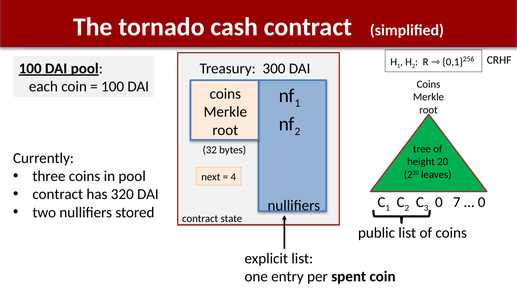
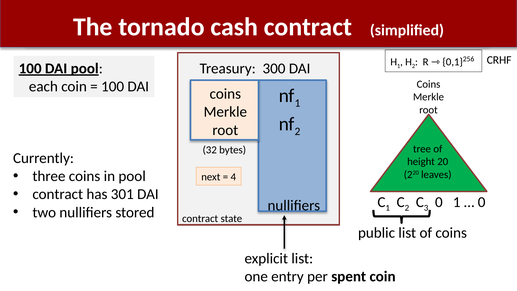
320: 320 -> 301 (122, 194)
0 7: 7 -> 1 (457, 202)
